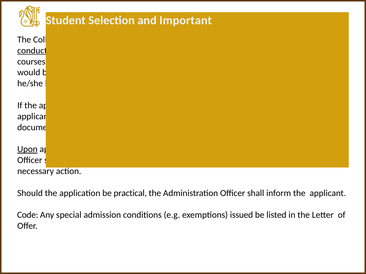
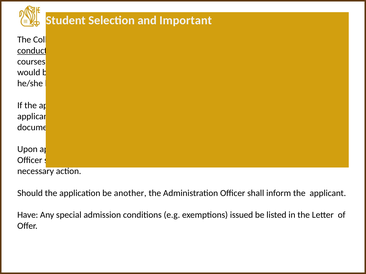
Upon underline: present -> none (27, 149)
practical: practical -> another (130, 193)
Code: Code -> Have (28, 215)
